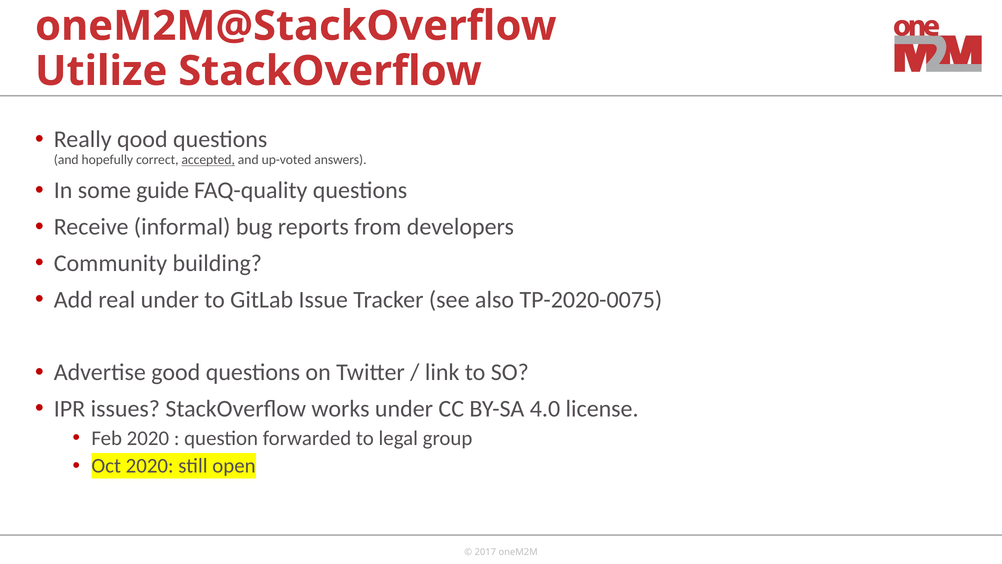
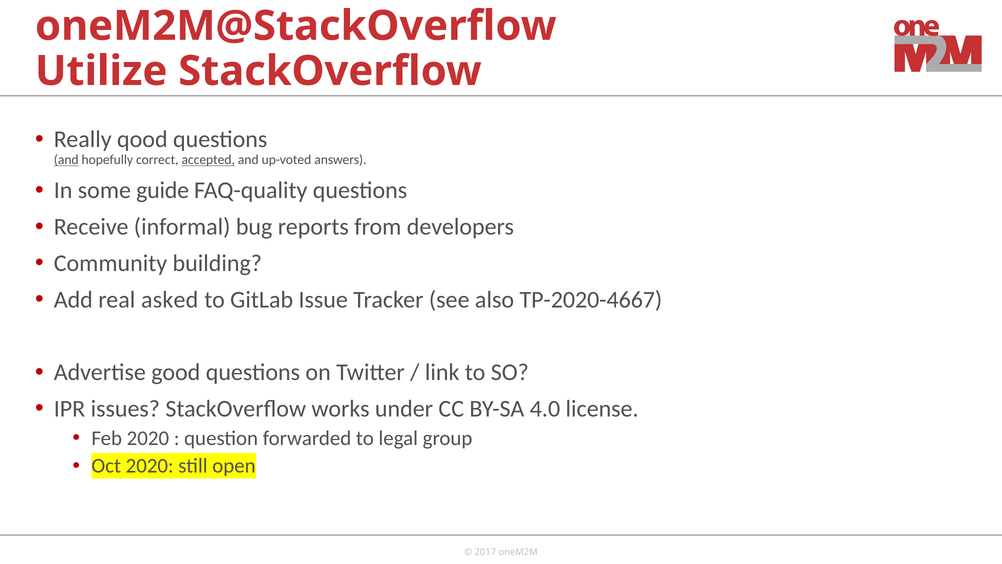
and underline: none -> present (66, 160)
real under: under -> asked (170, 299)
TP-2020-0075: TP-2020-0075 -> TP-2020-4667 (591, 299)
